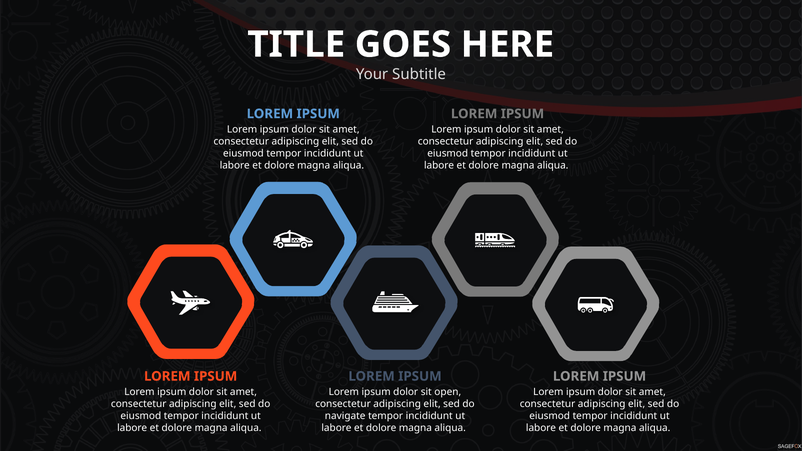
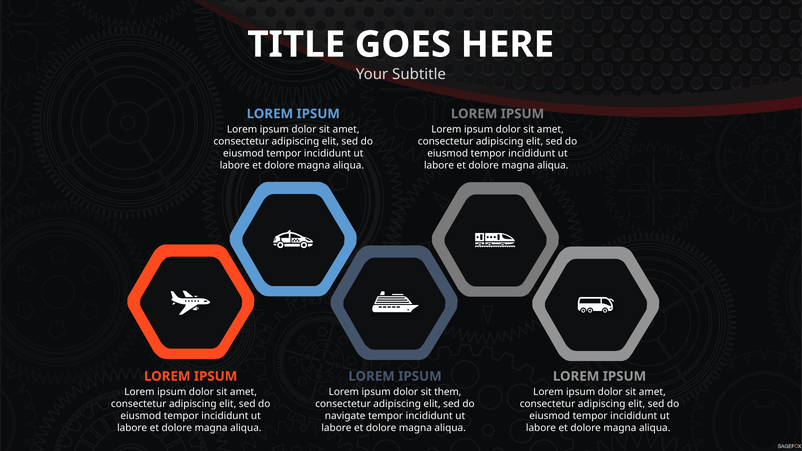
open: open -> them (448, 392)
